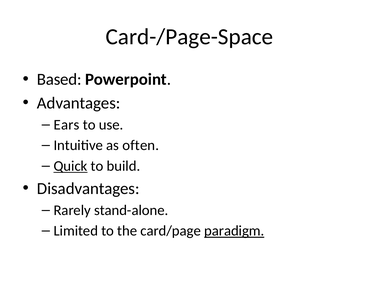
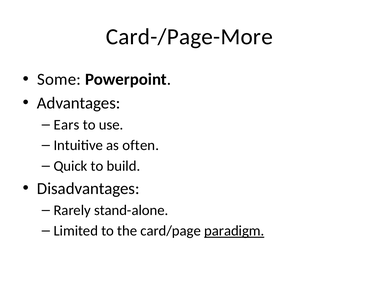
Card-/Page-Space: Card-/Page-Space -> Card-/Page-More (189, 37)
Based: Based -> Some (59, 80)
Quick underline: present -> none (70, 166)
